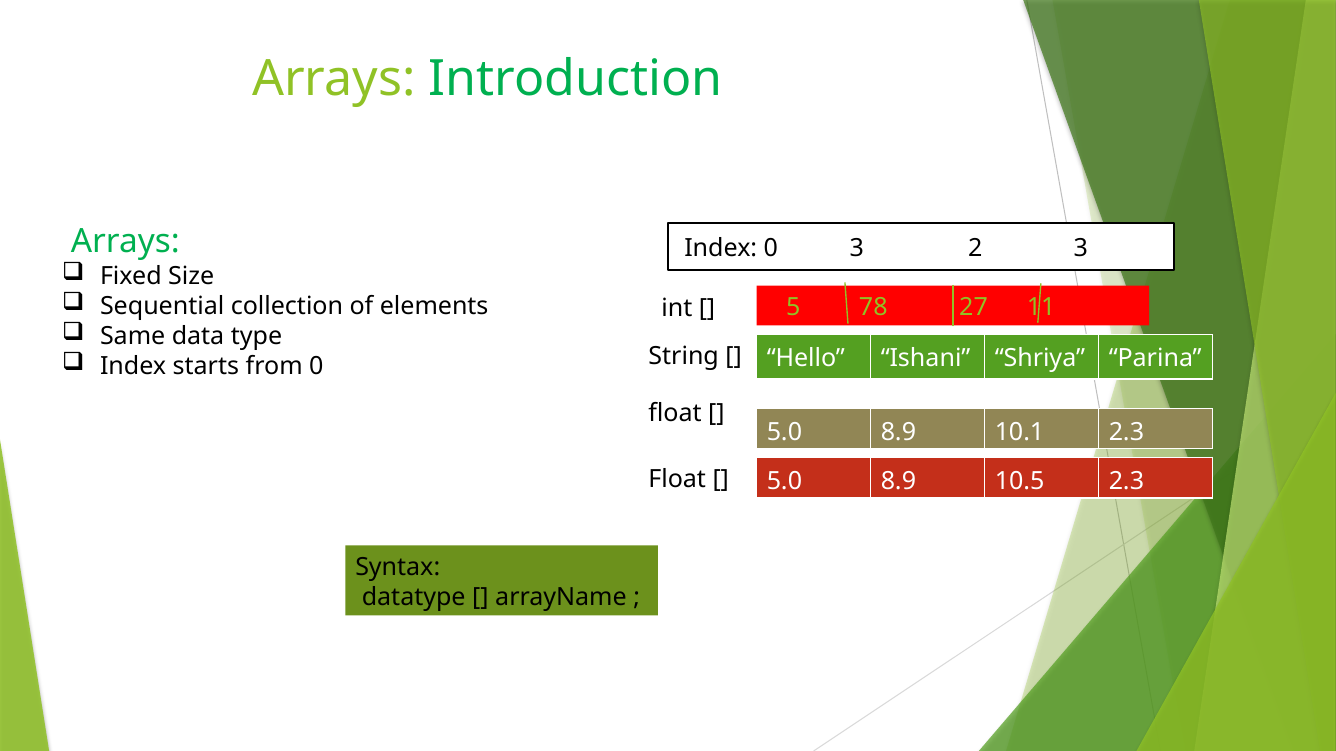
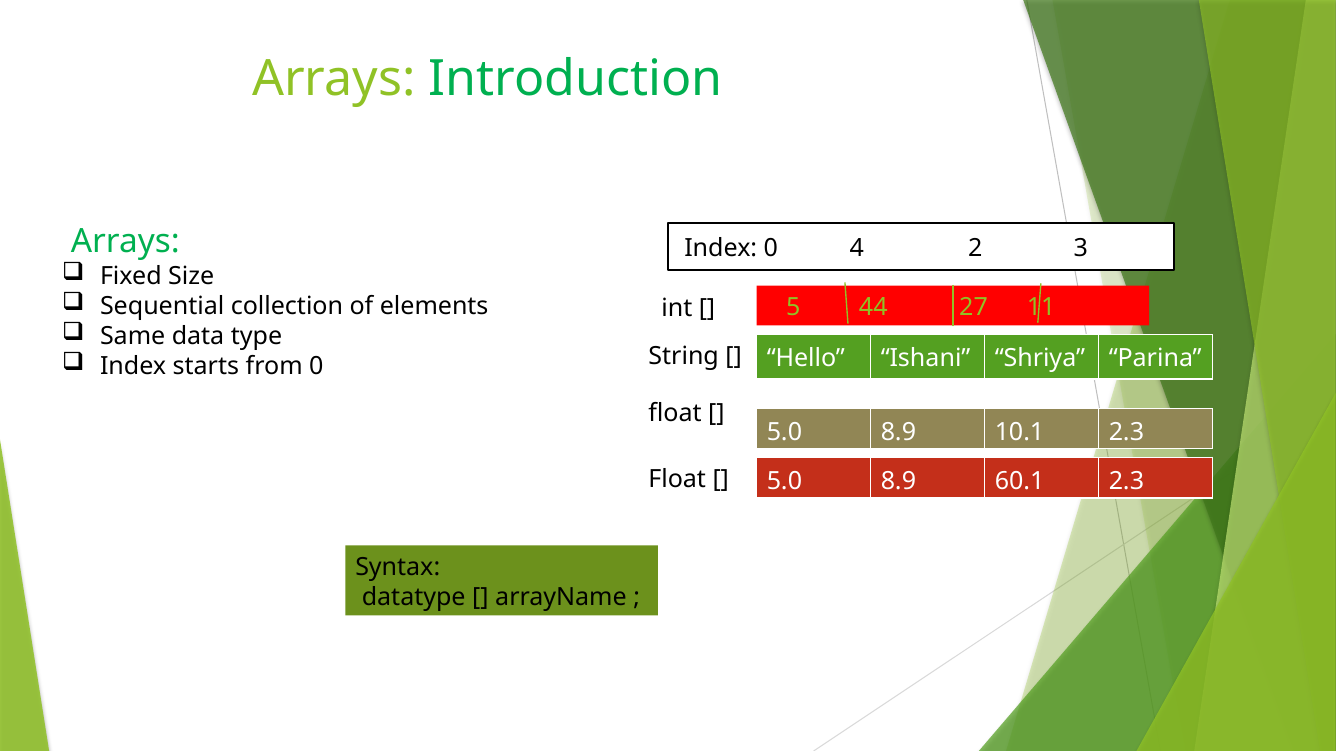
0 3: 3 -> 4 (857, 248)
78: 78 -> 44 (873, 308)
10.5: 10.5 -> 60.1 (1020, 481)
